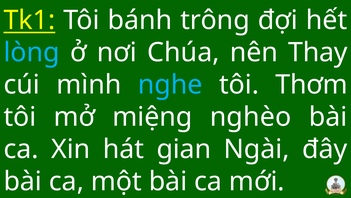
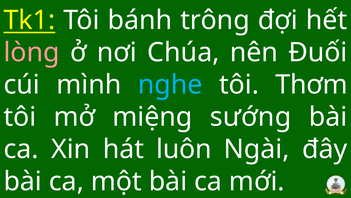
lòng colour: light blue -> pink (32, 52)
Thay: Thay -> Đuối (318, 52)
nghèo: nghèo -> sướng (251, 117)
gian: gian -> luôn (184, 149)
